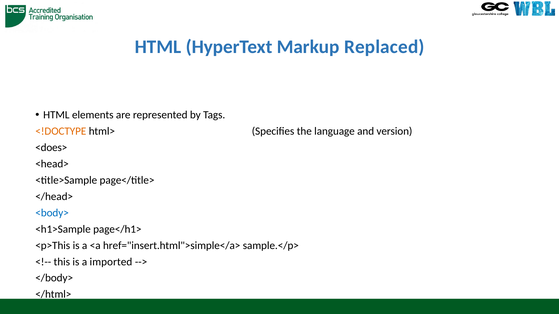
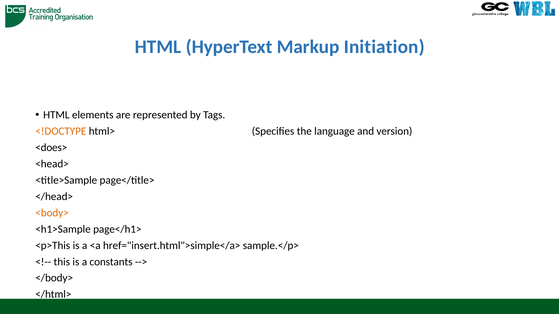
Replaced: Replaced -> Initiation (384, 47)
<body> colour: blue -> orange (52, 213)
imported: imported -> constants (111, 262)
